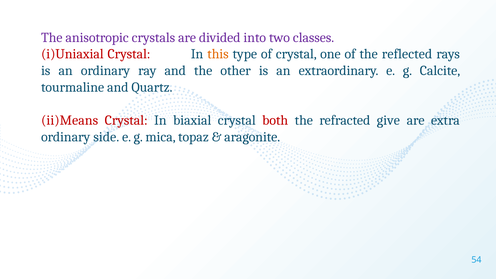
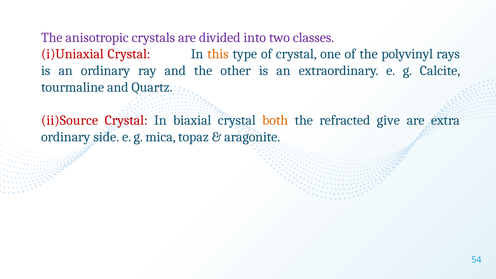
reflected: reflected -> polyvinyl (407, 54)
ii)Means: ii)Means -> ii)Source (70, 120)
both colour: red -> orange (275, 120)
